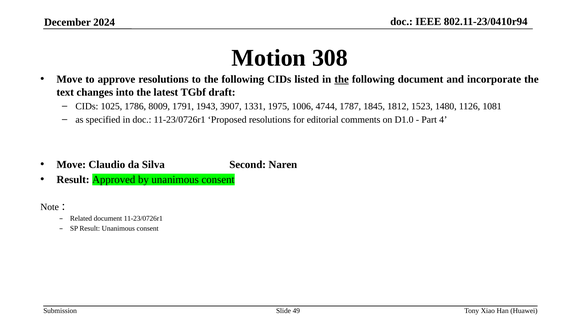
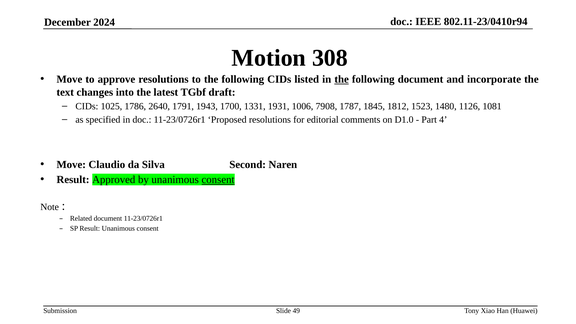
8009: 8009 -> 2640 (159, 106)
3907: 3907 -> 1700 (231, 106)
1975: 1975 -> 1931 (279, 106)
4744: 4744 -> 7908 (326, 106)
consent underline: none -> present (218, 180)
